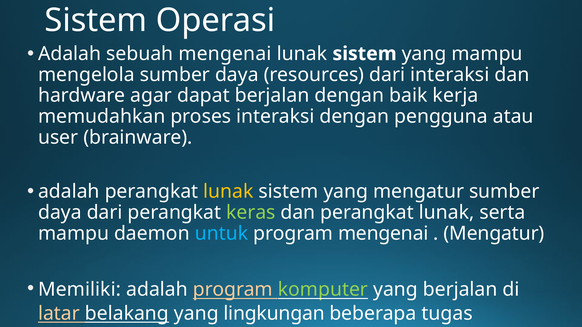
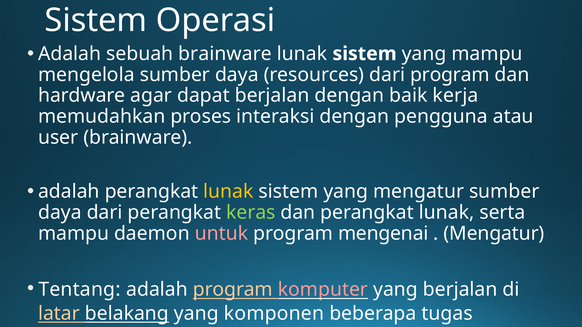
sebuah mengenai: mengenai -> brainware (225, 54)
dari interaksi: interaksi -> program (450, 75)
untuk colour: light blue -> pink (221, 234)
Memiliki: Memiliki -> Tentang (80, 290)
komputer colour: light green -> pink (323, 290)
lingkungan: lingkungan -> komponen (274, 314)
